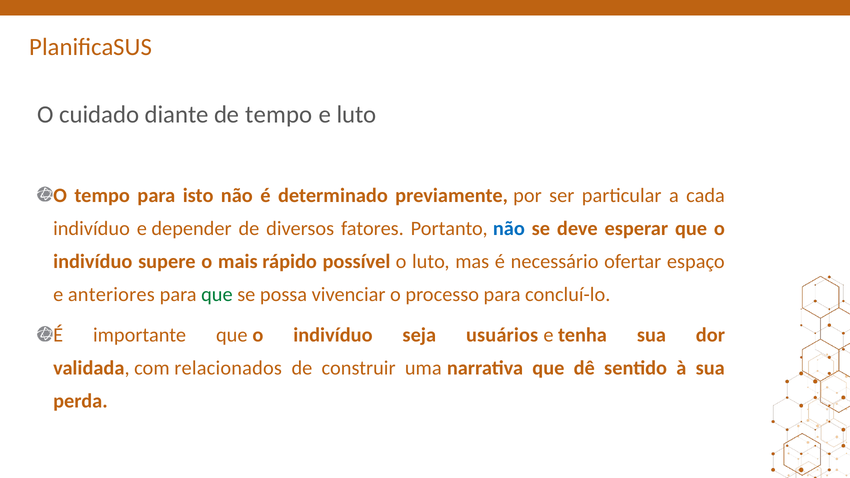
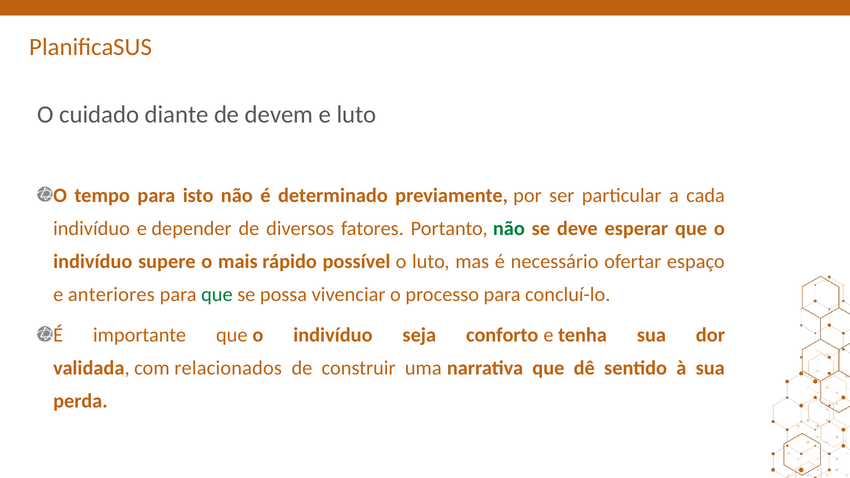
de tempo: tempo -> devem (279, 114)
não colour: blue -> green (509, 229)
usuários: usuários -> conforto (502, 335)
